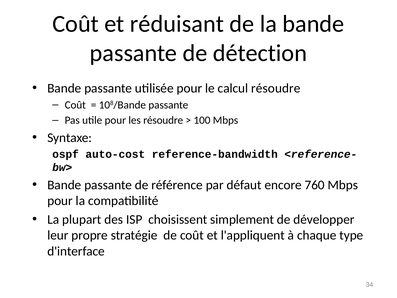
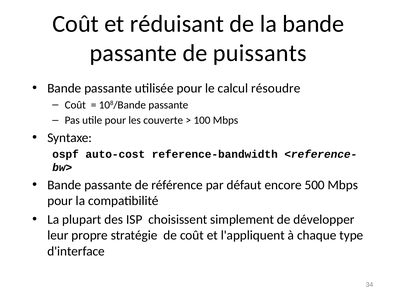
détection: détection -> puissants (260, 53)
les résoudre: résoudre -> couverte (163, 120)
760: 760 -> 500 (315, 185)
